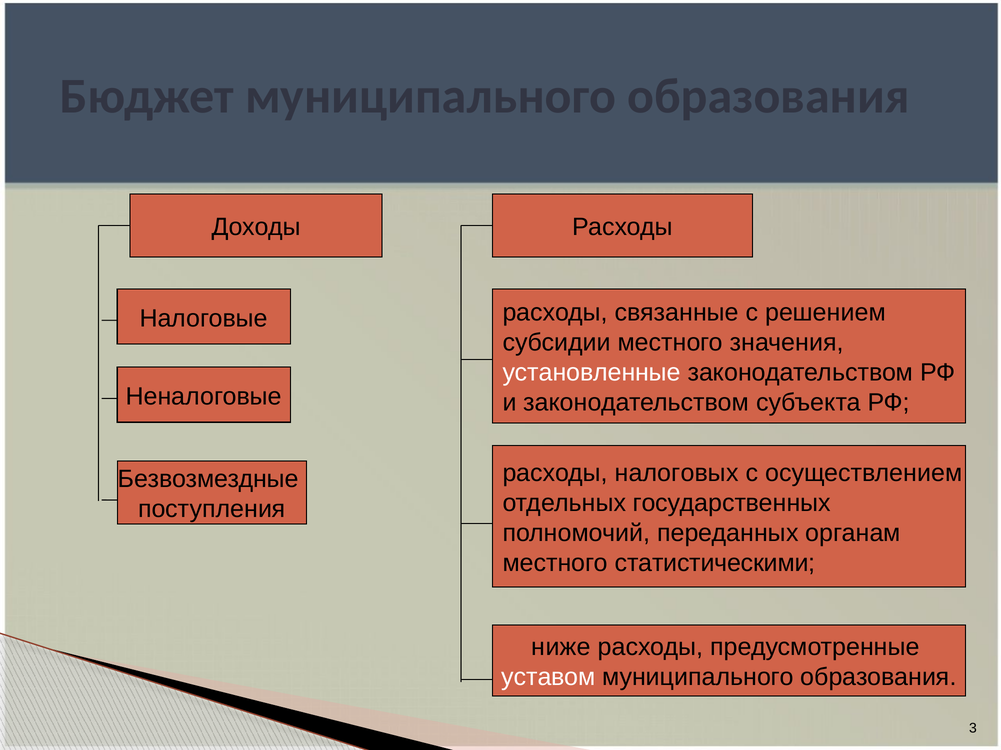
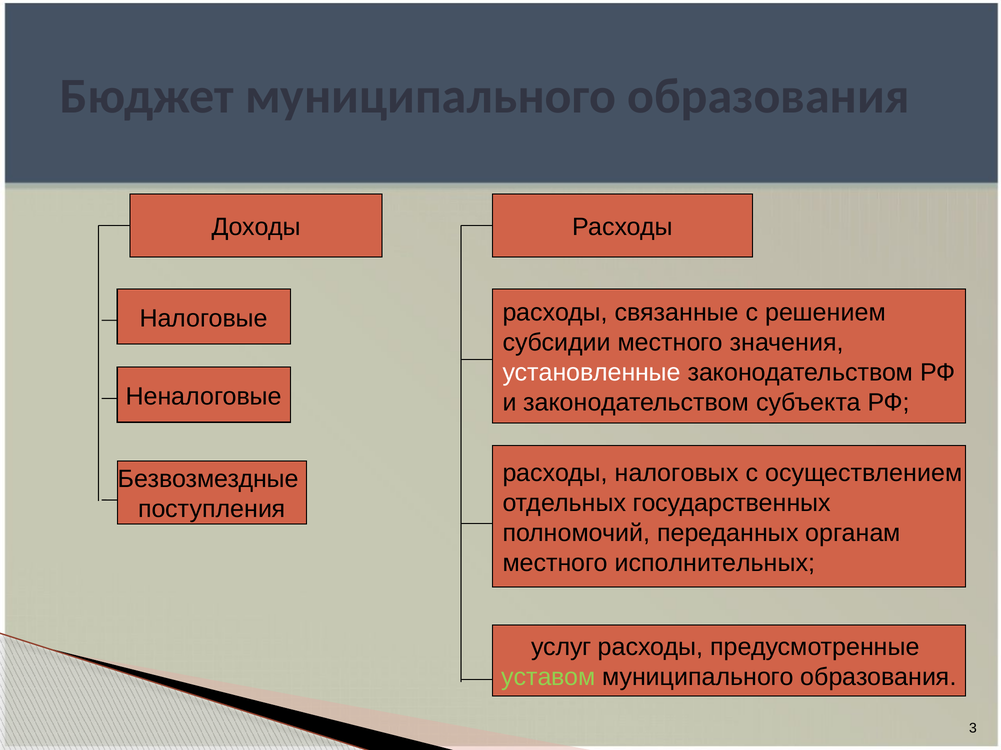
статистическими: статистическими -> исполнительных (715, 563)
ниже: ниже -> услуг (561, 648)
уставом colour: white -> light green (548, 678)
